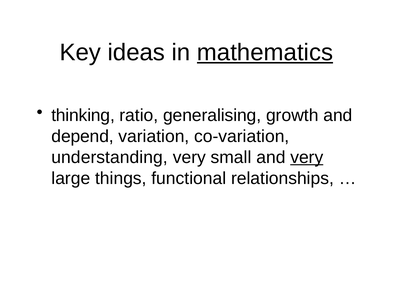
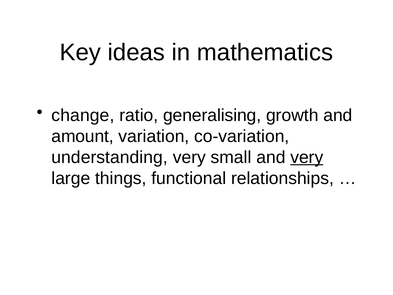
mathematics underline: present -> none (265, 52)
thinking: thinking -> change (83, 115)
depend: depend -> amount (83, 136)
